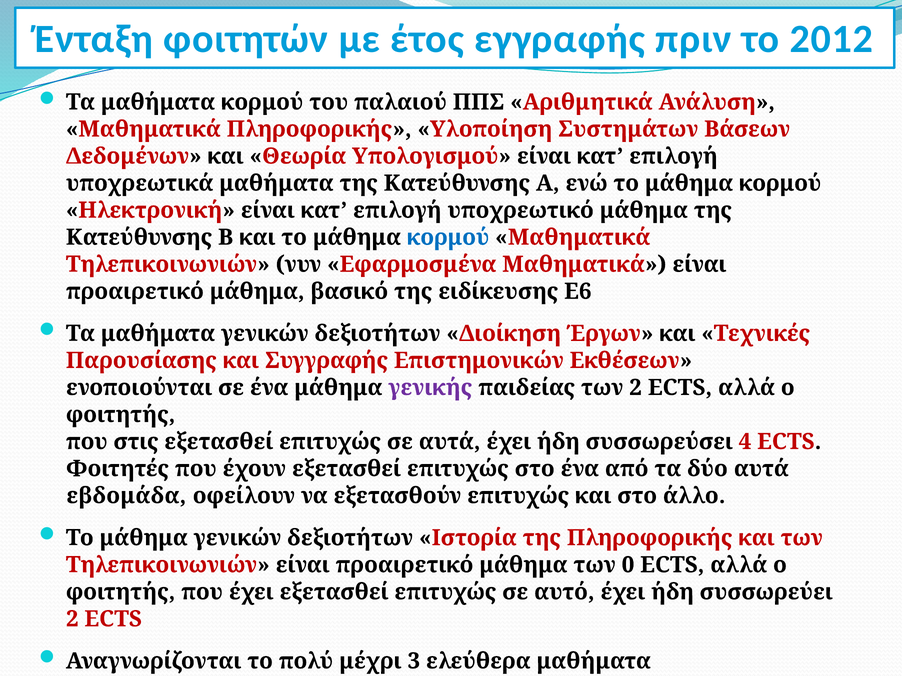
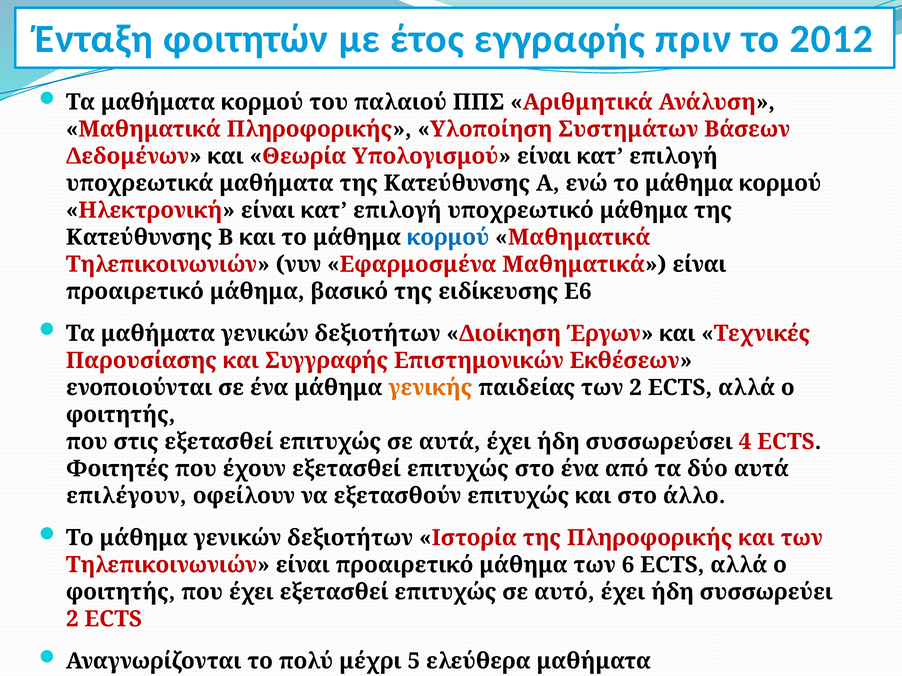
γενικής colour: purple -> orange (430, 388)
εβδομάδα: εβδομάδα -> επιλέγουν (126, 496)
0: 0 -> 6 (628, 565)
μέχρι 3: 3 -> 5 (414, 661)
